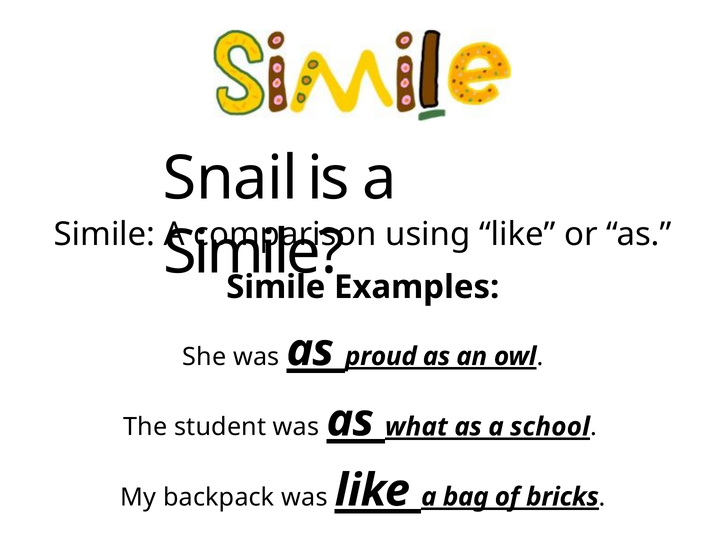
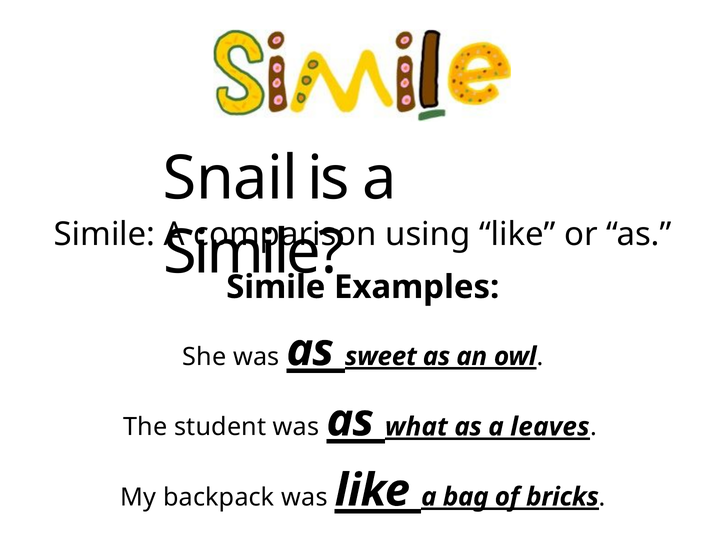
proud: proud -> sweet (381, 357)
school: school -> leaves (550, 427)
